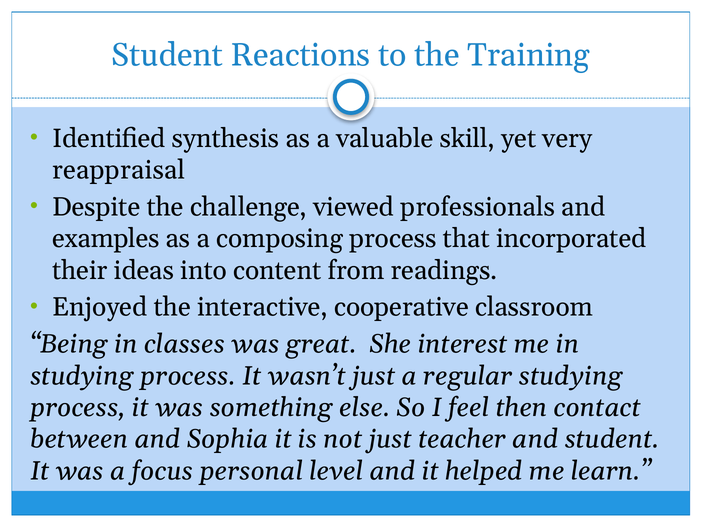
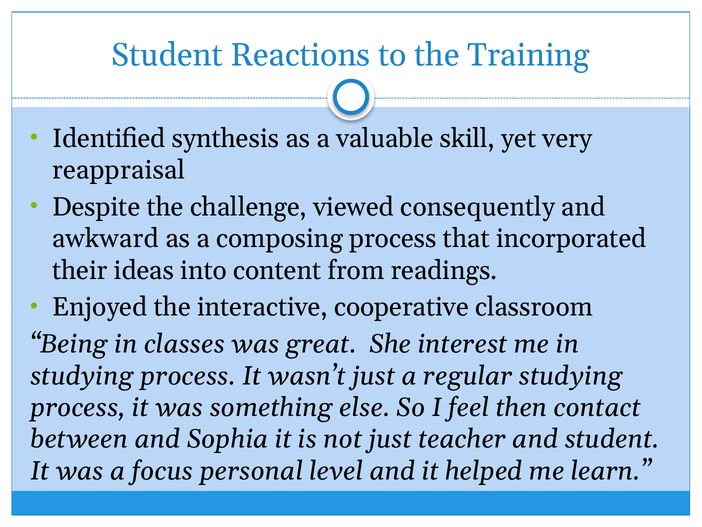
professionals: professionals -> consequently (478, 207)
examples: examples -> awkward (106, 238)
